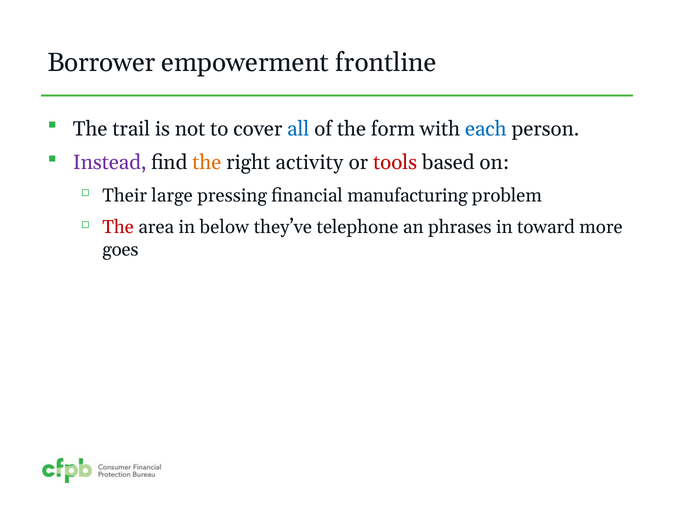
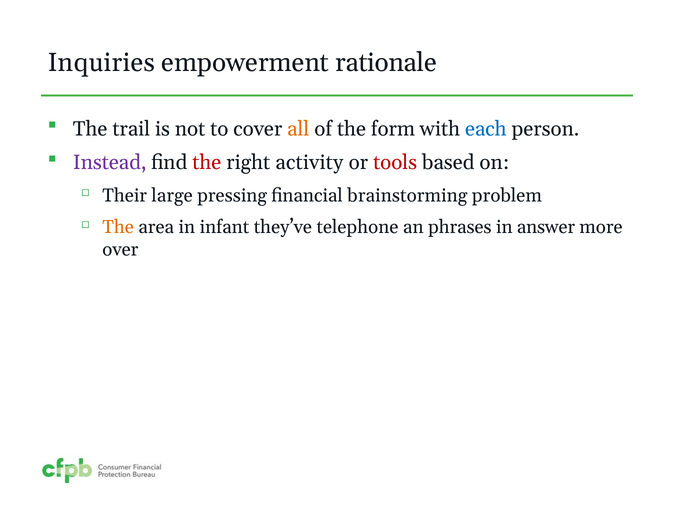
Borrower: Borrower -> Inquiries (101, 63)
frontline: frontline -> rationale (386, 63)
all colour: blue -> orange (298, 129)
the colour: orange -> red (207, 163)
manufacturing: manufacturing -> brainstorming (407, 196)
The colour: red -> orange (118, 227)
below: below -> infant (224, 227)
toward: toward -> answer (546, 227)
goes: goes -> over (120, 250)
